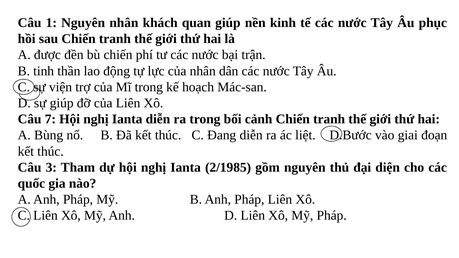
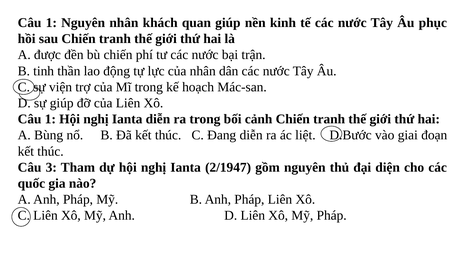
7: 7 -> 1 (50, 119)
2/1985: 2/1985 -> 2/1947 (228, 167)
